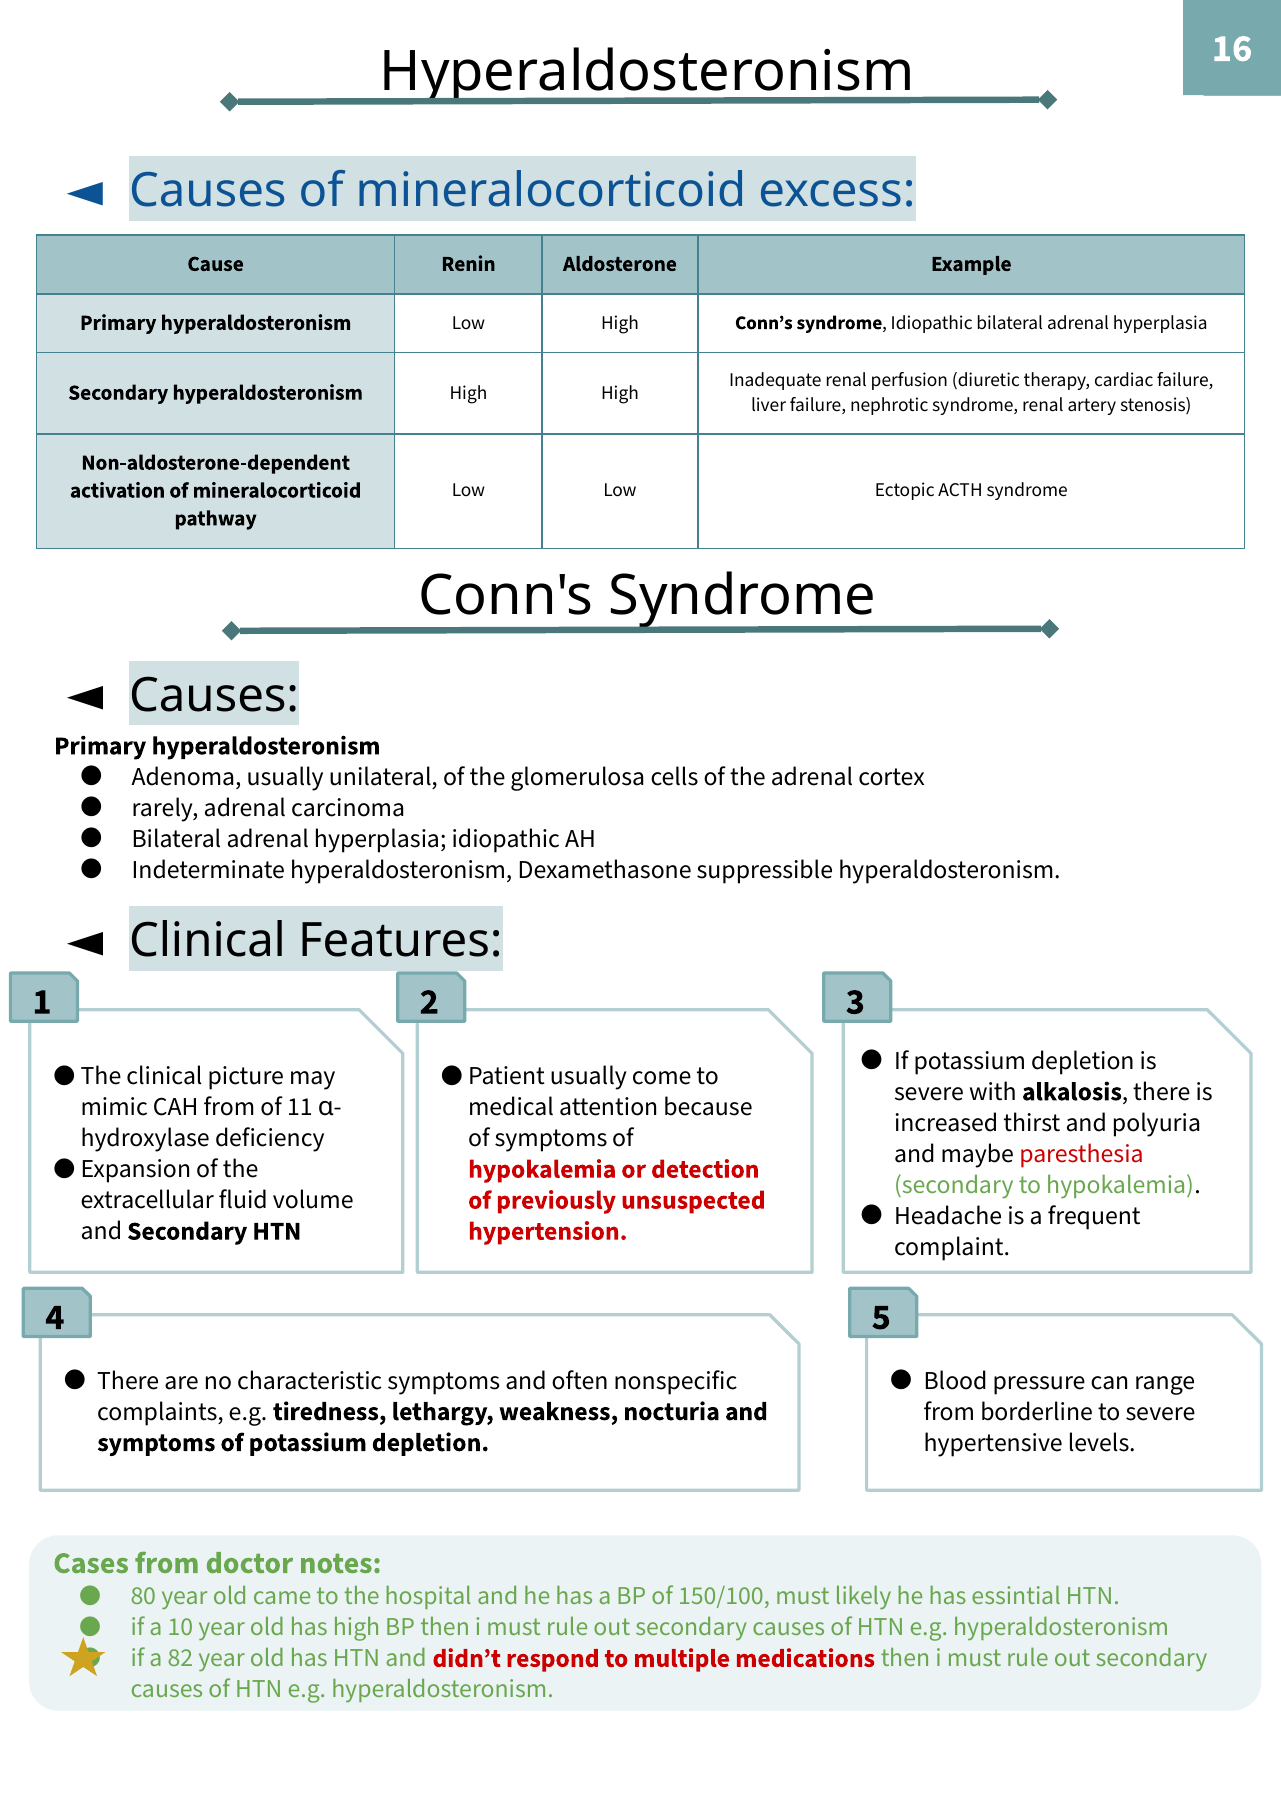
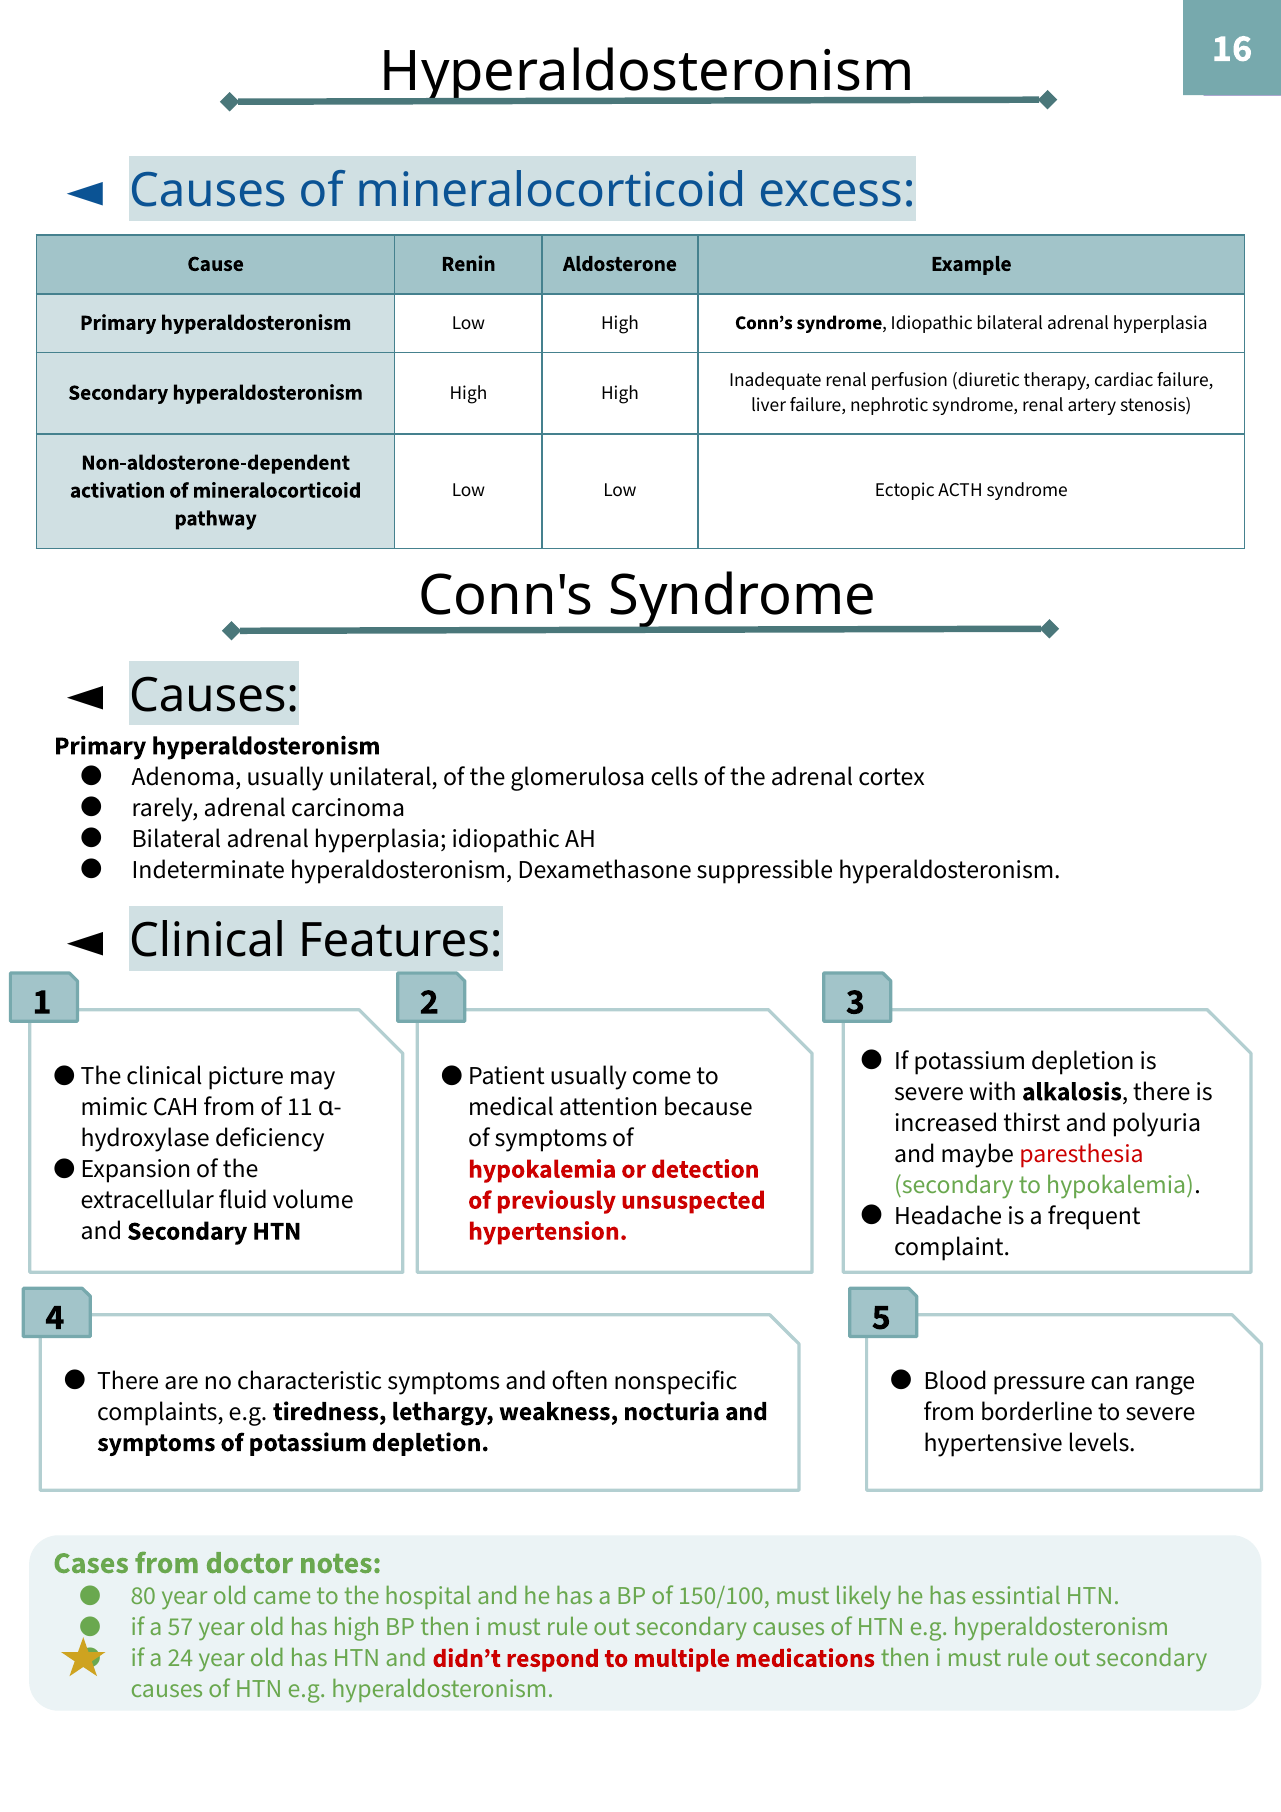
10: 10 -> 57 (180, 1627)
82: 82 -> 24 (180, 1658)
